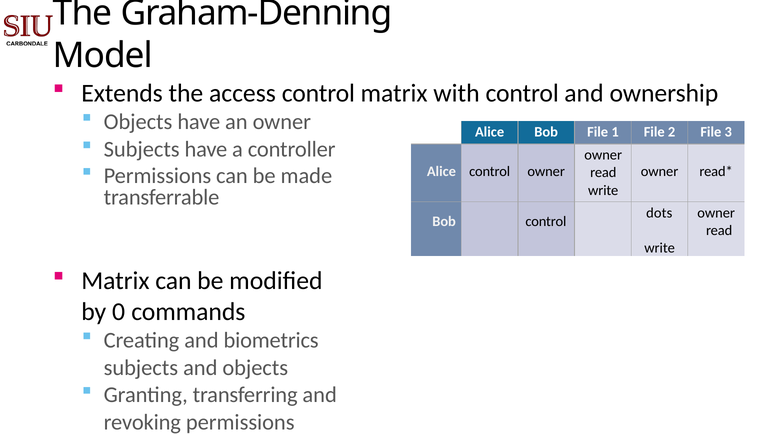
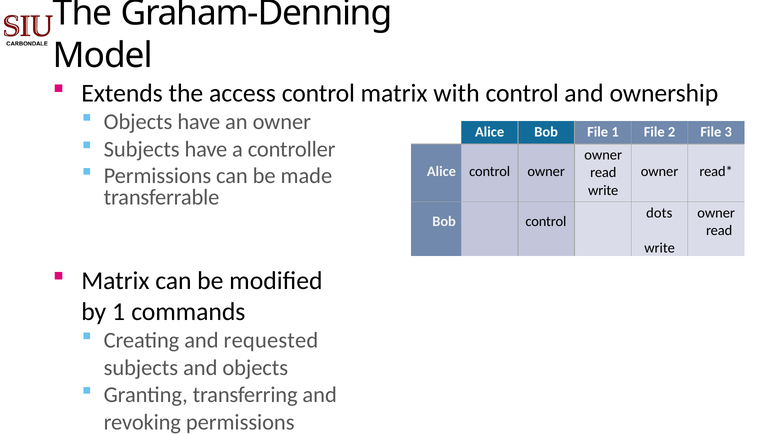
by 0: 0 -> 1 (119, 311)
biometrics: biometrics -> requested (271, 340)
